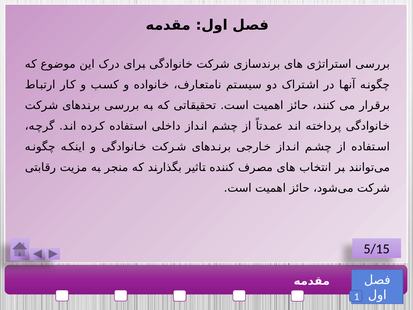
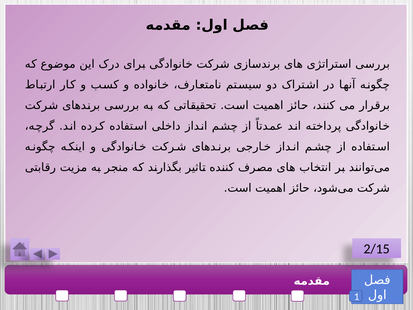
5/15: 5/15 -> 2/15 (377, 249)
